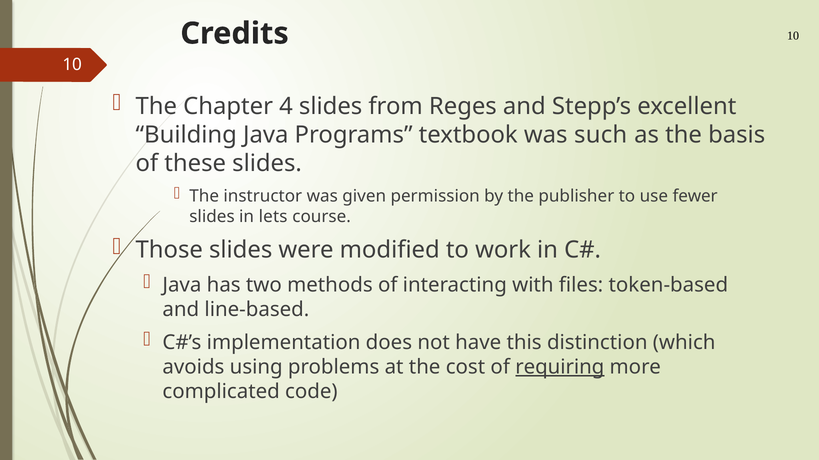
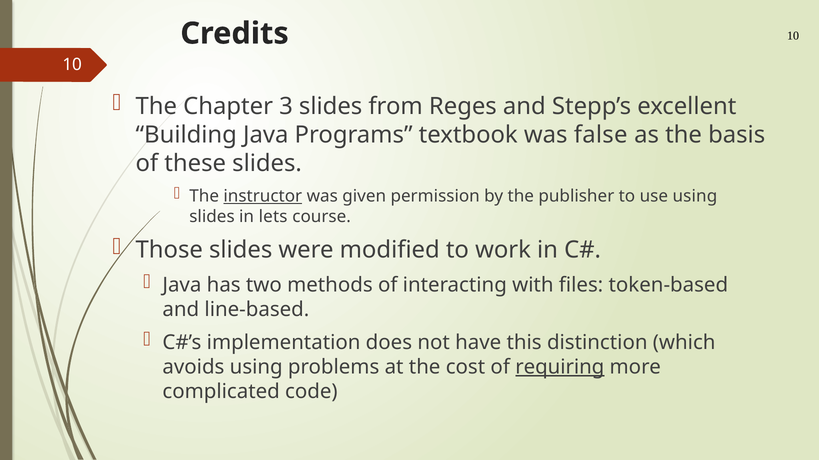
4: 4 -> 3 (286, 106)
such: such -> false (601, 135)
instructor underline: none -> present (263, 196)
use fewer: fewer -> using (695, 196)
